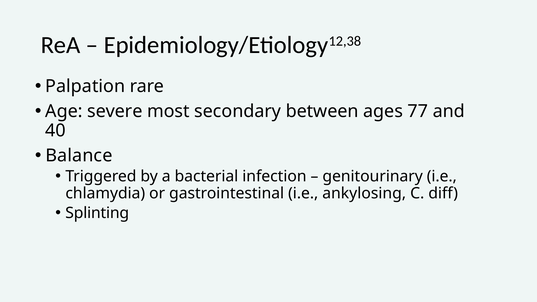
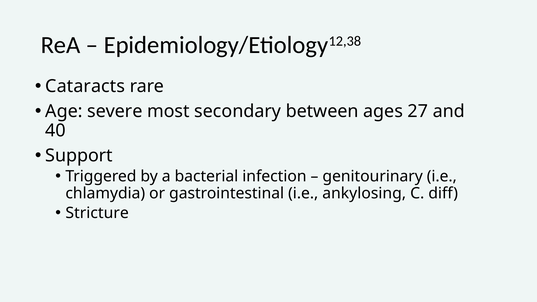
Palpation: Palpation -> Cataracts (85, 86)
77: 77 -> 27 (418, 111)
Balance: Balance -> Support (79, 156)
Splinting: Splinting -> Stricture (97, 213)
